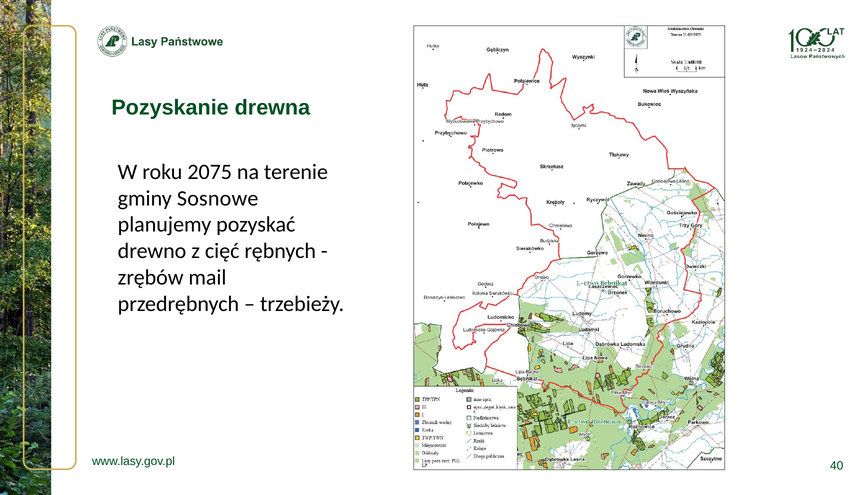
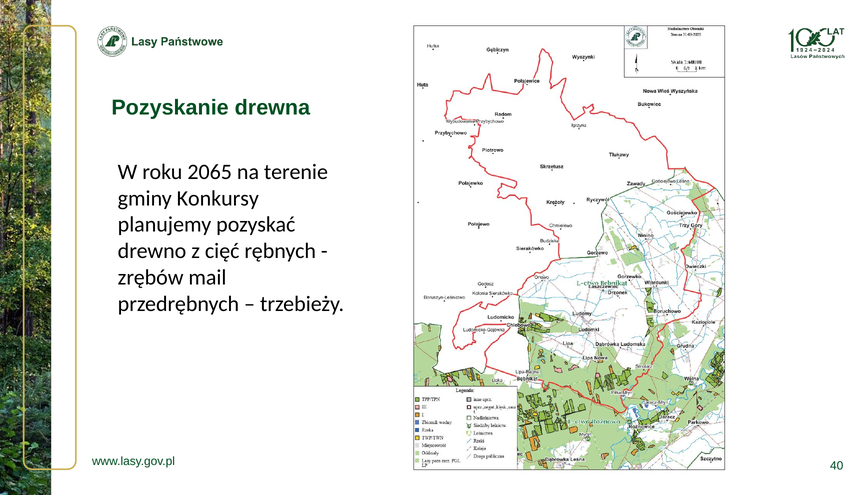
2075: 2075 -> 2065 (210, 172)
Sosnowe: Sosnowe -> Konkursy (218, 198)
